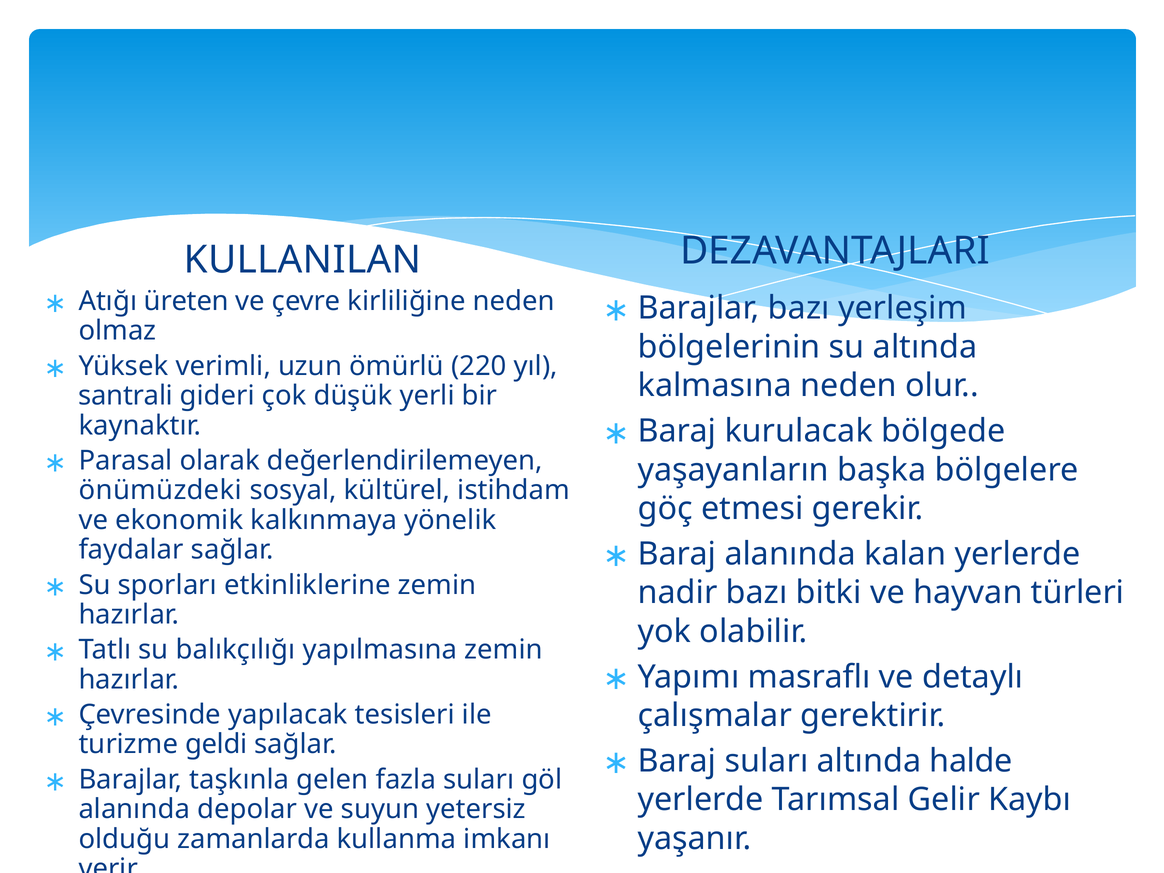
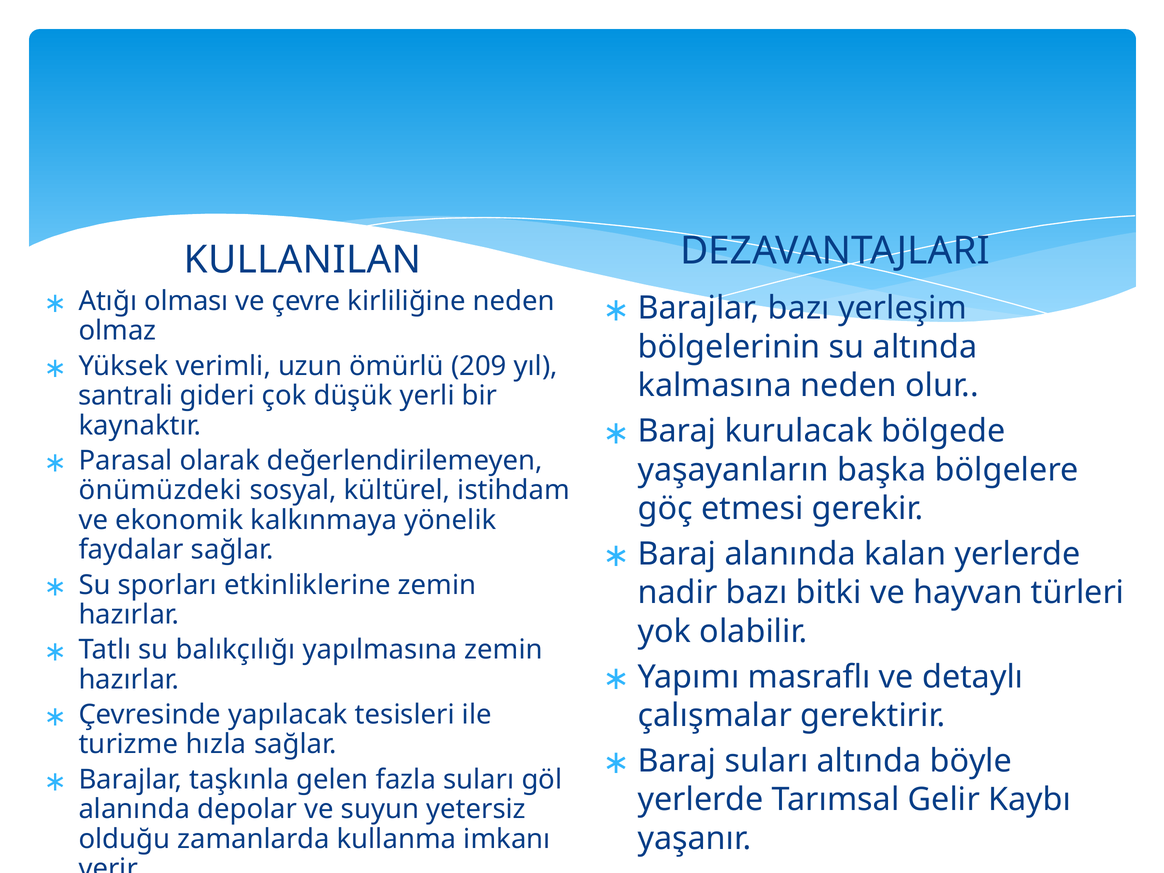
üreten: üreten -> olması (186, 301)
220: 220 -> 209 (479, 366)
geldi: geldi -> hızla (216, 744)
halde: halde -> böyle (971, 761)
